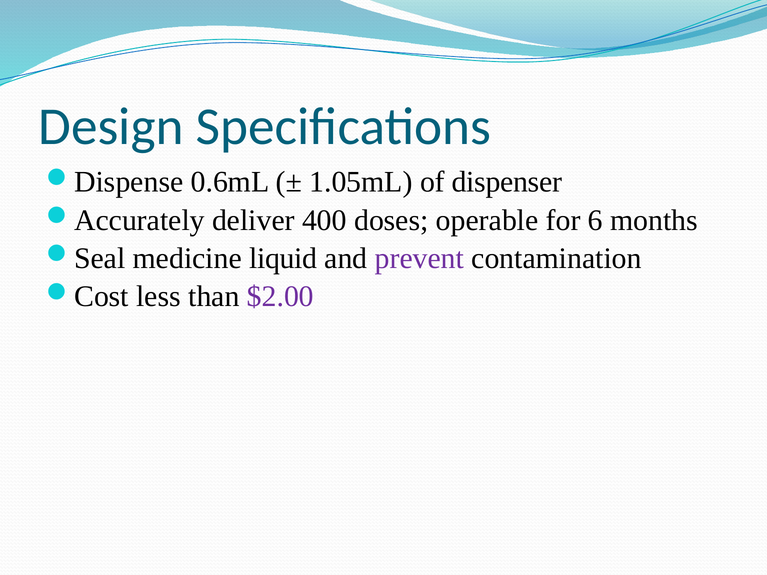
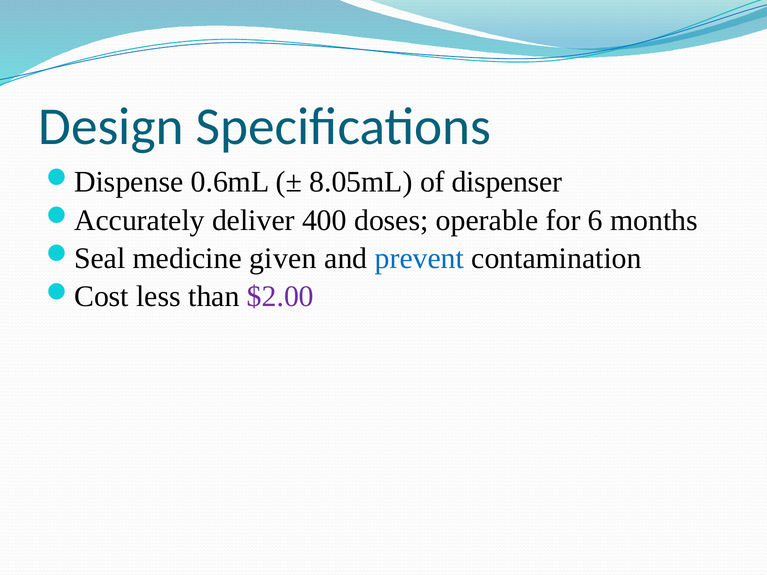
1.05mL: 1.05mL -> 8.05mL (361, 182)
liquid: liquid -> given (283, 258)
prevent colour: purple -> blue (419, 258)
